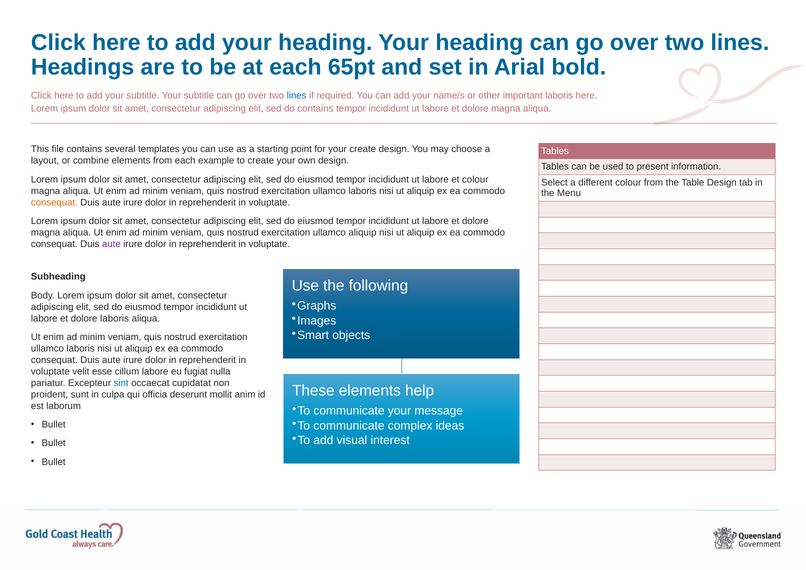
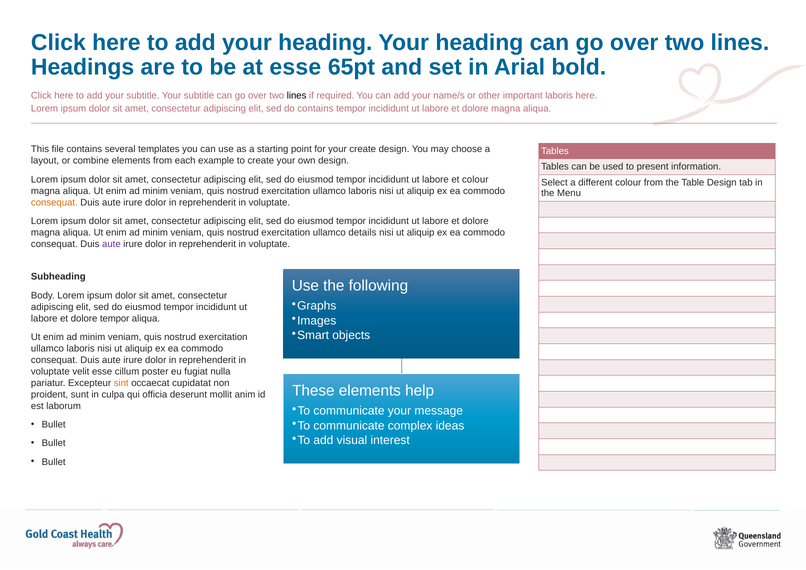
at each: each -> esse (295, 67)
lines colour: blue -> black (297, 96)
ullamco aliquip: aliquip -> details (362, 233)
dolore laboris: laboris -> tempor (115, 318)
cillum labore: labore -> poster (155, 372)
sint colour: blue -> orange (121, 383)
